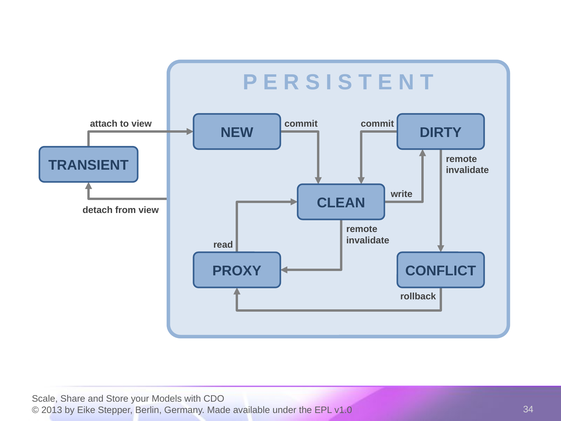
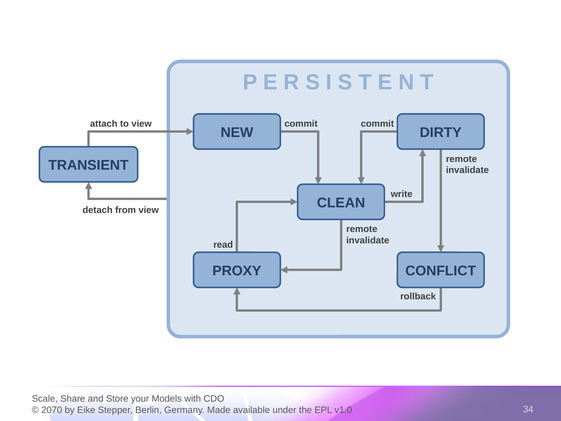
2013: 2013 -> 2070 (52, 410)
